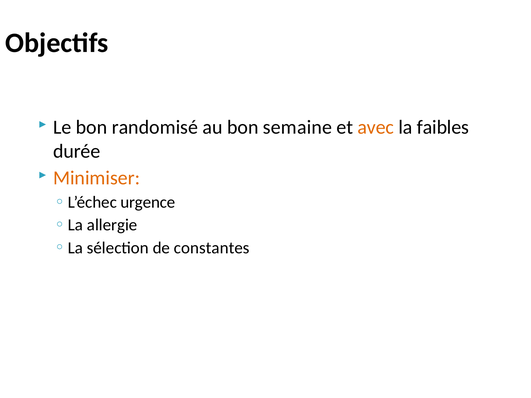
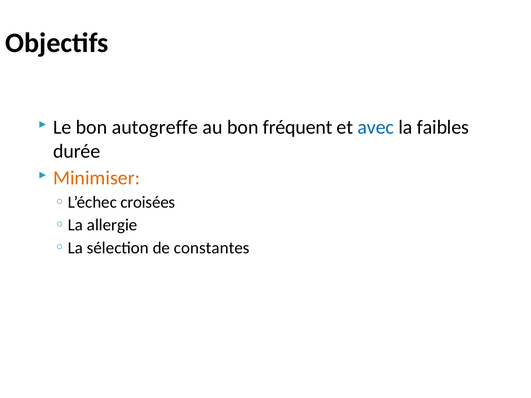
randomisé: randomisé -> autogreffe (155, 127)
semaine: semaine -> fréquent (298, 127)
avec colour: orange -> blue (376, 127)
urgence: urgence -> croisées (148, 202)
